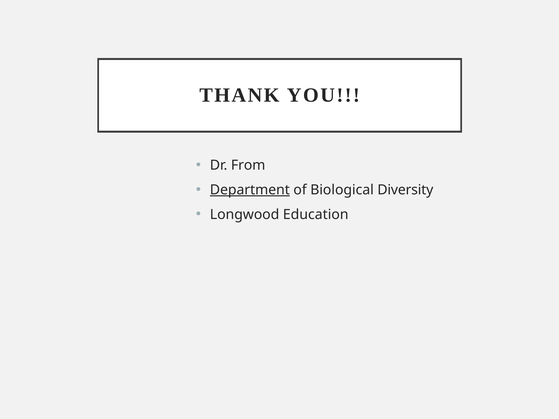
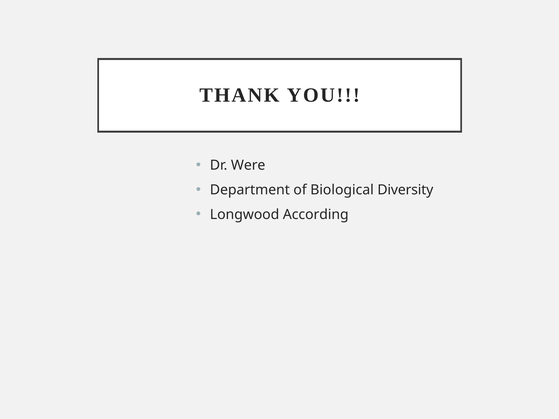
From: From -> Were (248, 165)
Department underline: present -> none (250, 190)
Education: Education -> According (316, 215)
